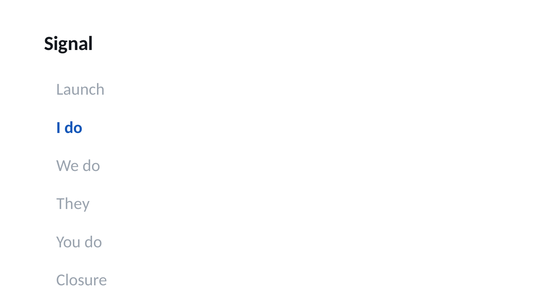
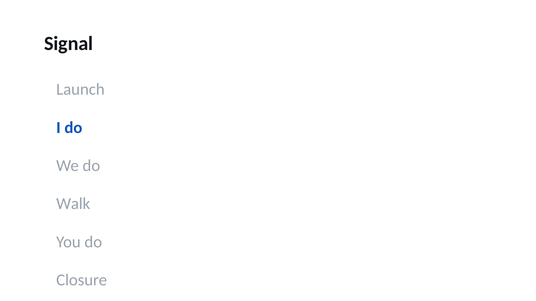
They: They -> Walk (73, 204)
